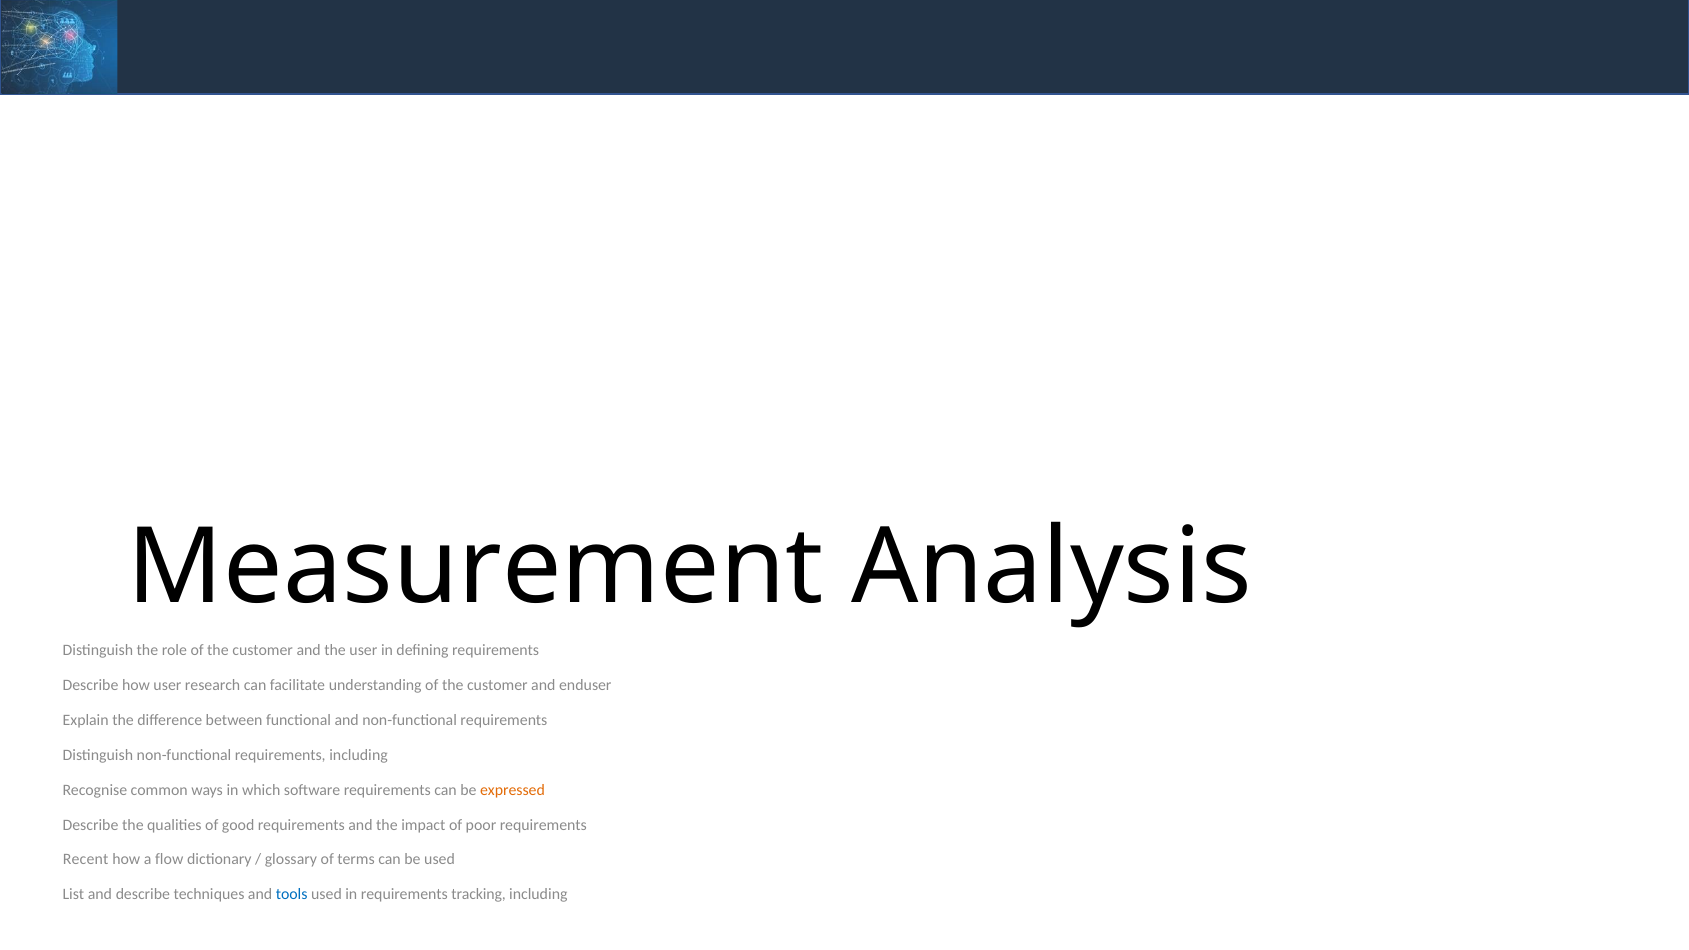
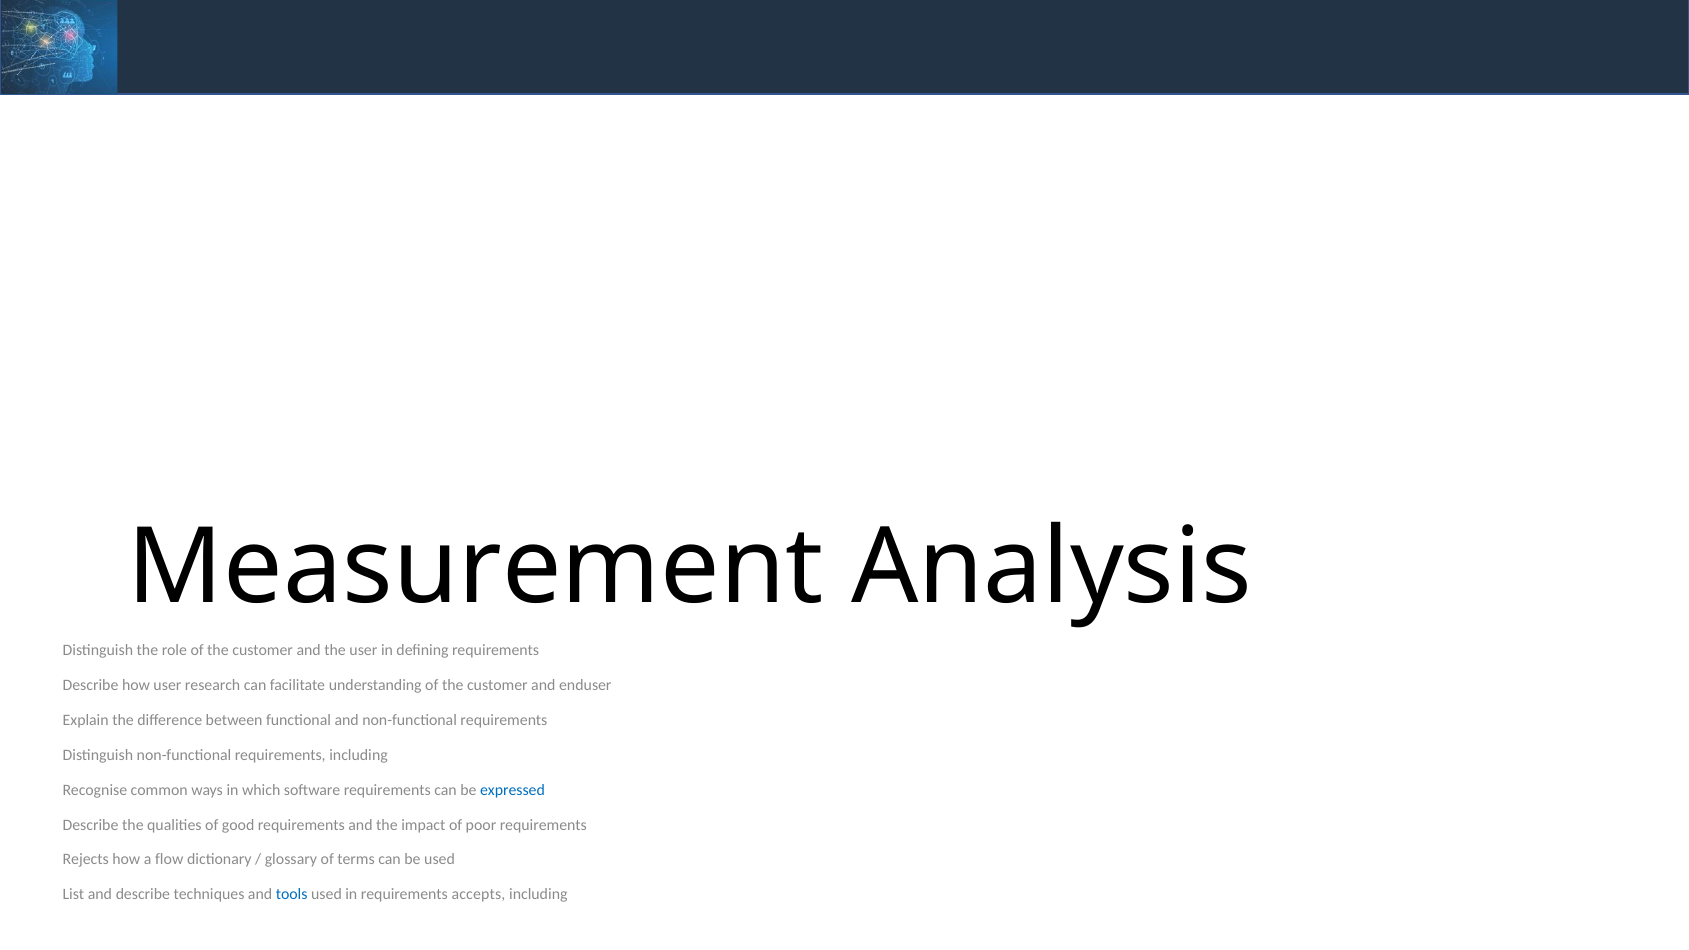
expressed colour: orange -> blue (513, 790)
Recent: Recent -> Rejects (86, 860)
tracking: tracking -> accepts (478, 895)
